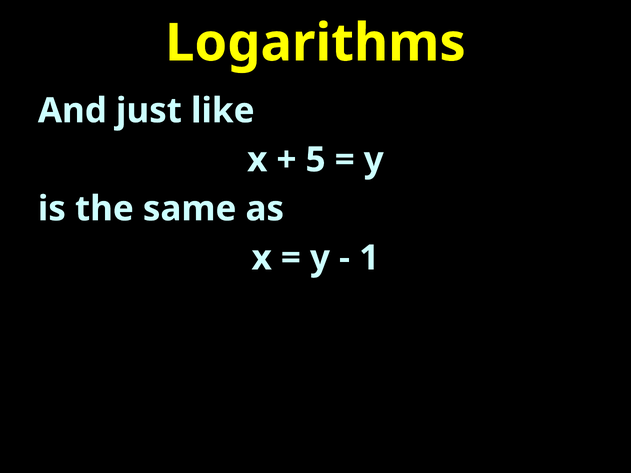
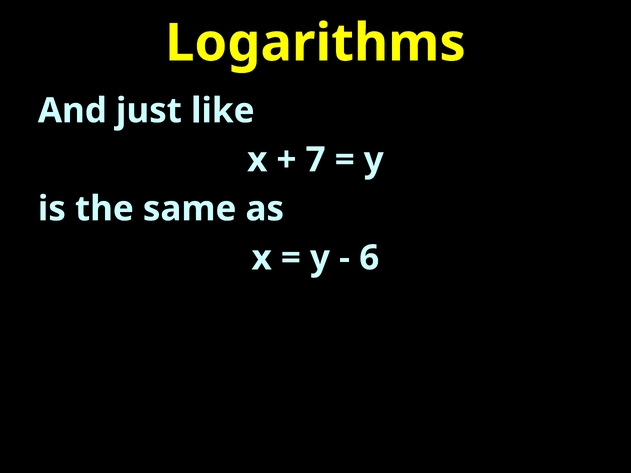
5: 5 -> 7 (316, 160)
1: 1 -> 6 (369, 258)
